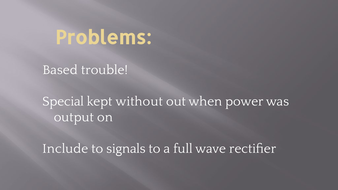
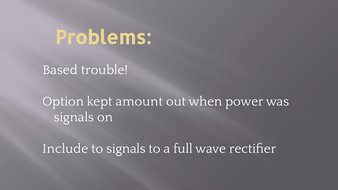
Special: Special -> Option (63, 101)
without: without -> amount (139, 101)
output: output -> signals (74, 117)
